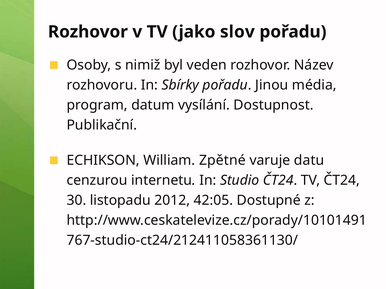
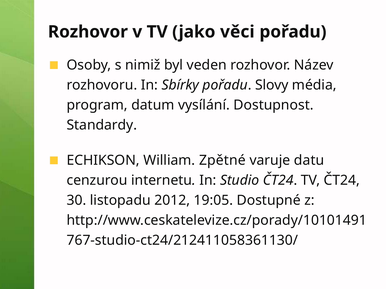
slov: slov -> věci (237, 32)
Jinou: Jinou -> Slovy (272, 85)
Publikační: Publikační -> Standardy (102, 125)
42:05: 42:05 -> 19:05 (213, 201)
